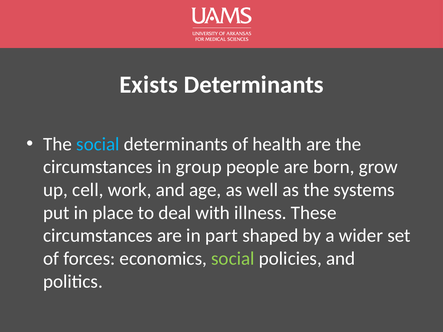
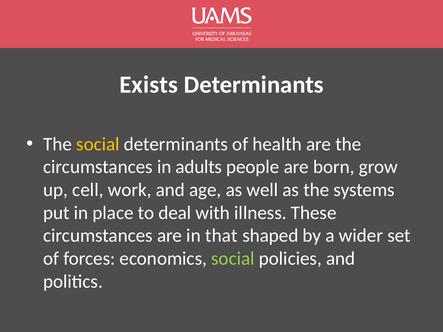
social colour: light blue -> yellow (98, 144)
group: group -> adults (199, 167)
part: part -> that (221, 236)
